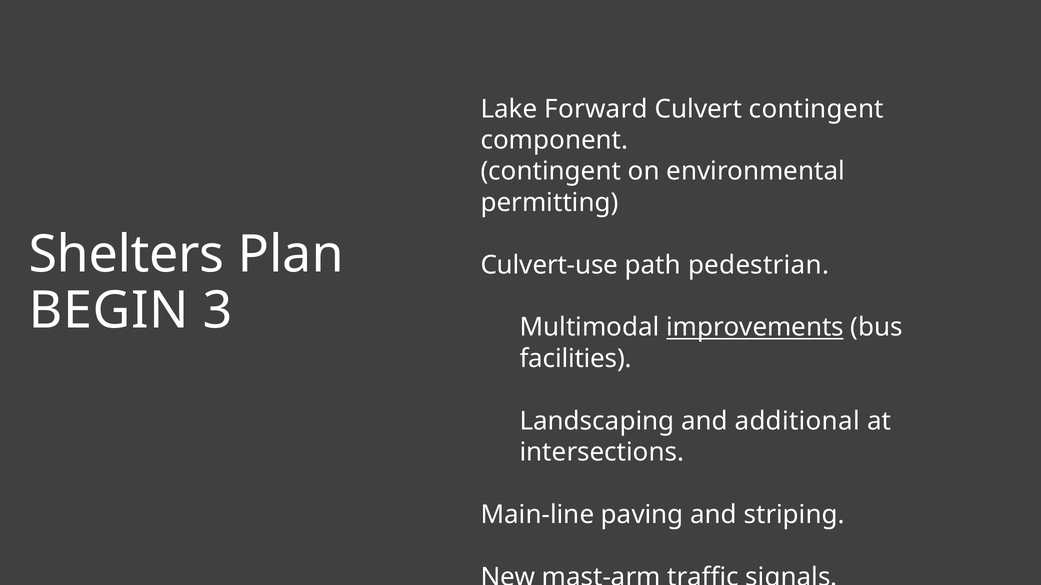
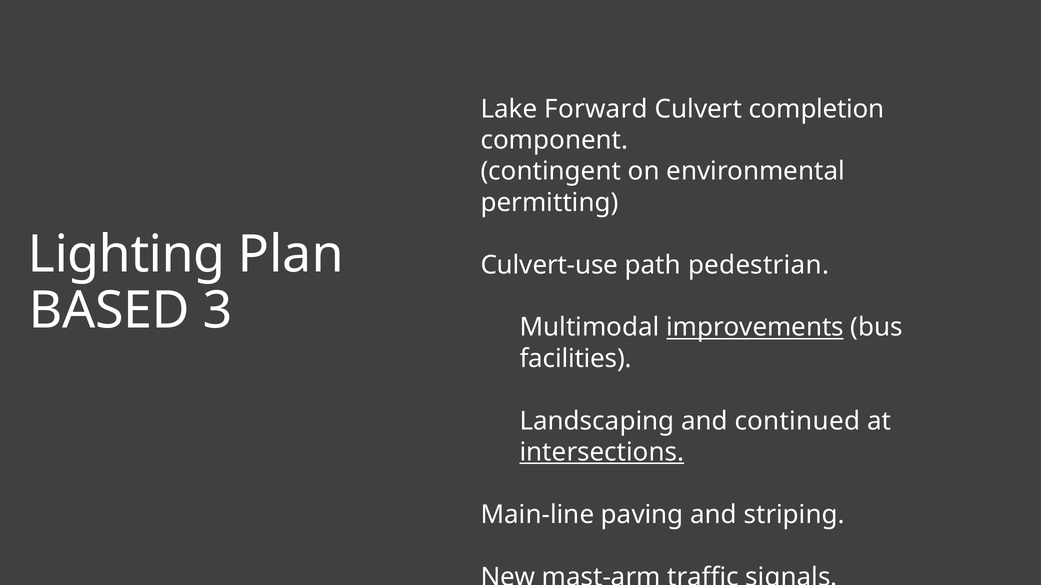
Culvert contingent: contingent -> completion (817, 109)
Shelters: Shelters -> Lighting (127, 255)
BEGIN: BEGIN -> BASED (109, 311)
additional: additional -> continued (797, 421)
intersections underline: none -> present (602, 453)
